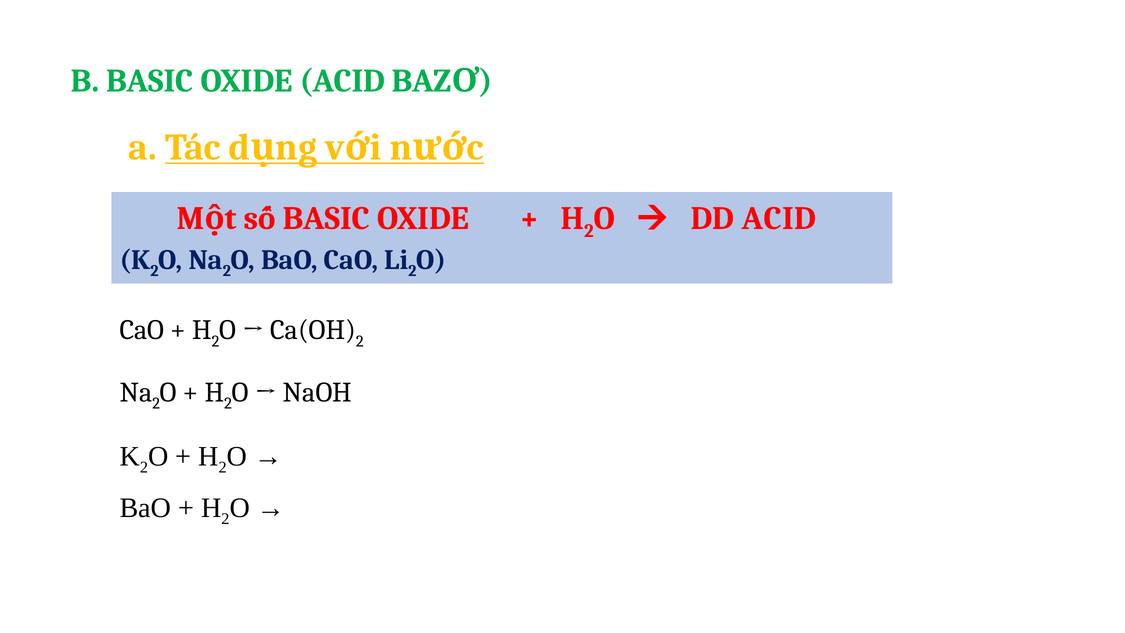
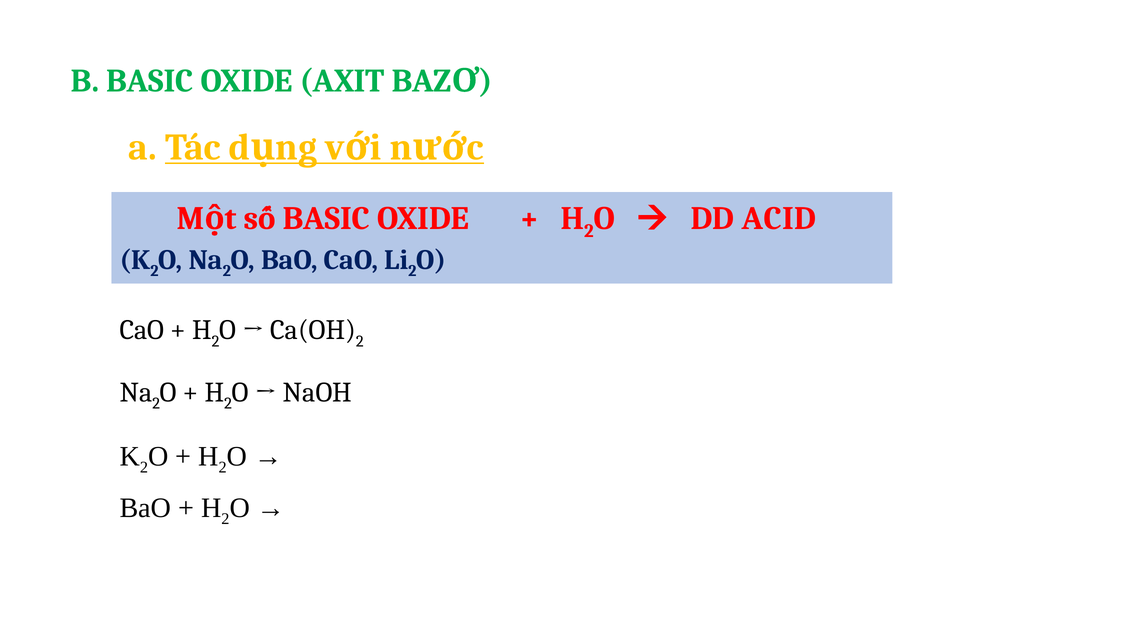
OXIDE ACID: ACID -> AXIT (342, 81)
